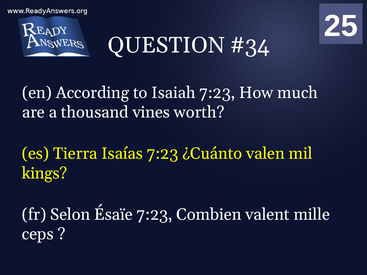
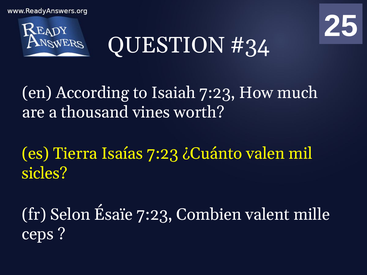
kings: kings -> sicles (45, 173)
